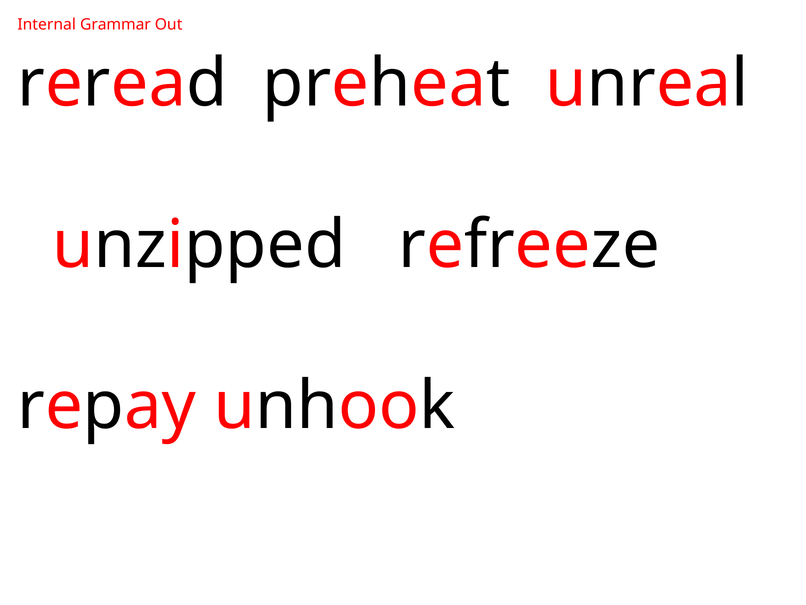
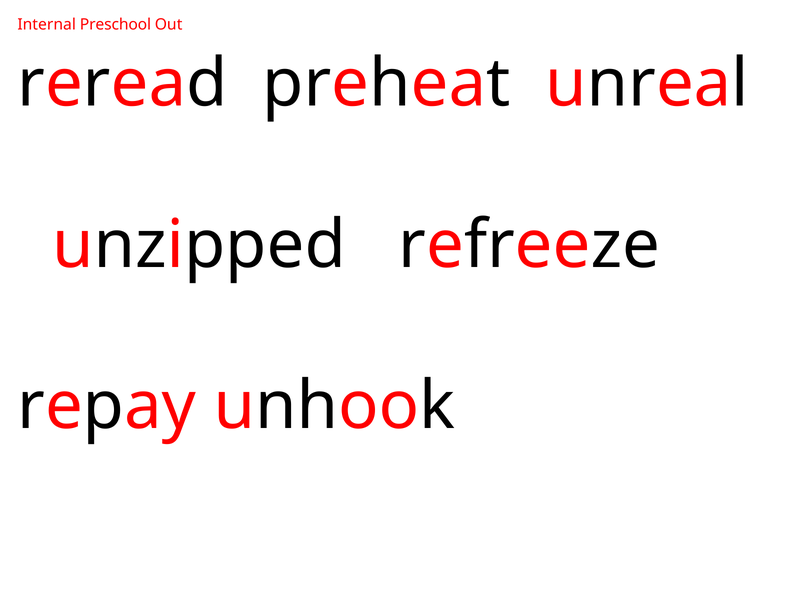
Grammar: Grammar -> Preschool (115, 25)
